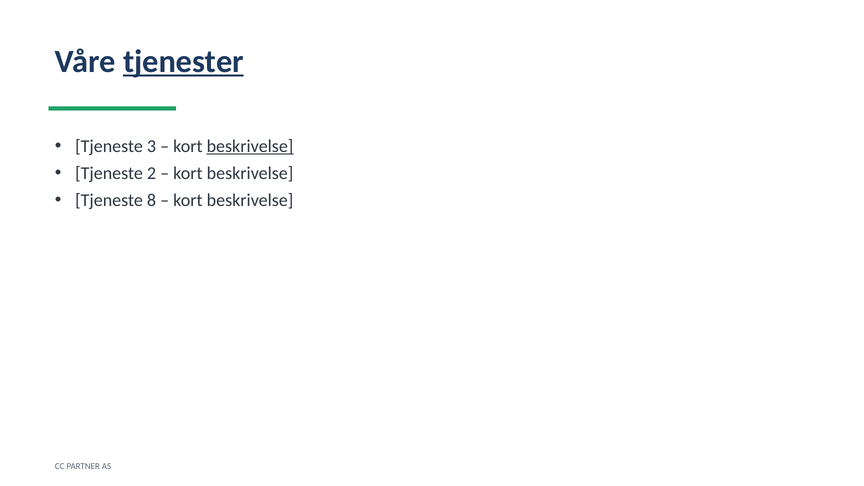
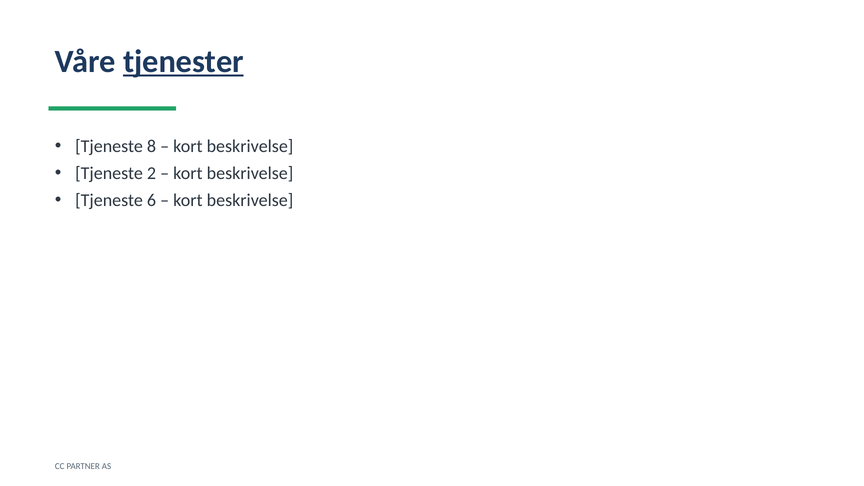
3: 3 -> 8 (151, 146)
beskrivelse underline: present -> none (250, 146)
8: 8 -> 6 (151, 200)
